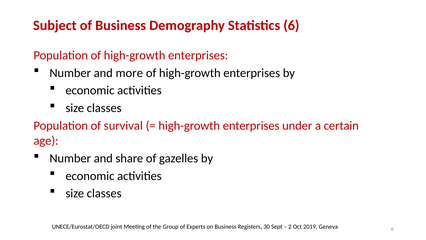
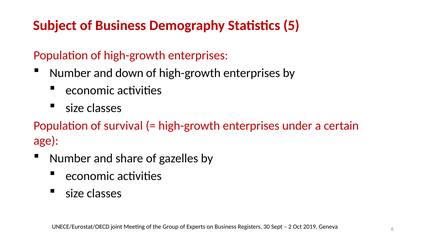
Statistics 6: 6 -> 5 (291, 25)
more: more -> down (129, 73)
